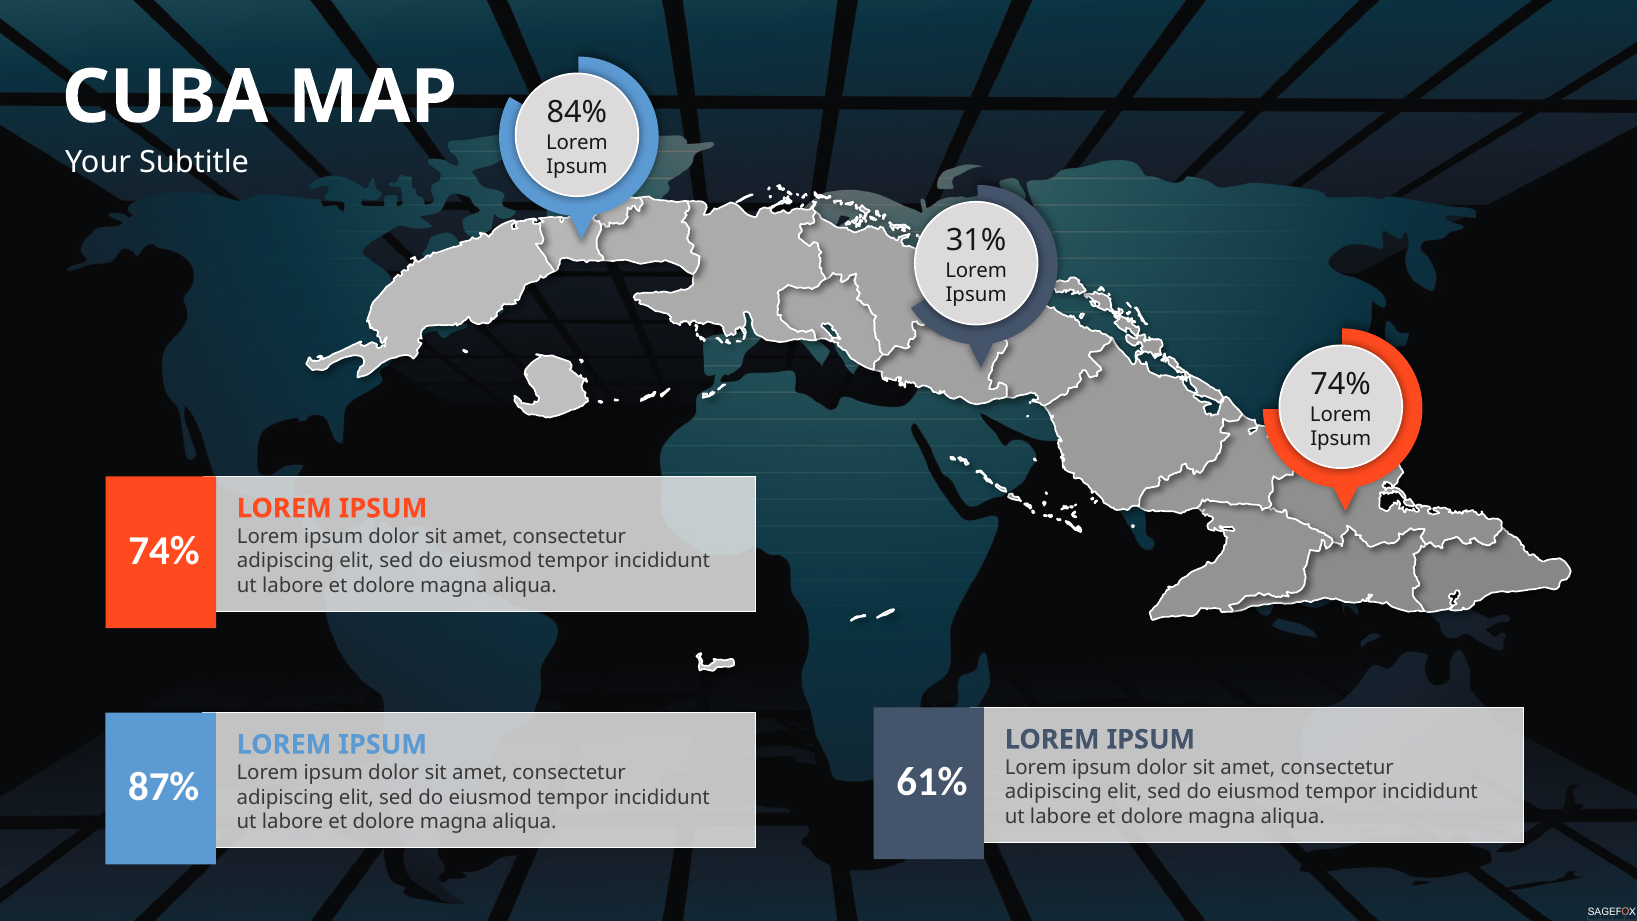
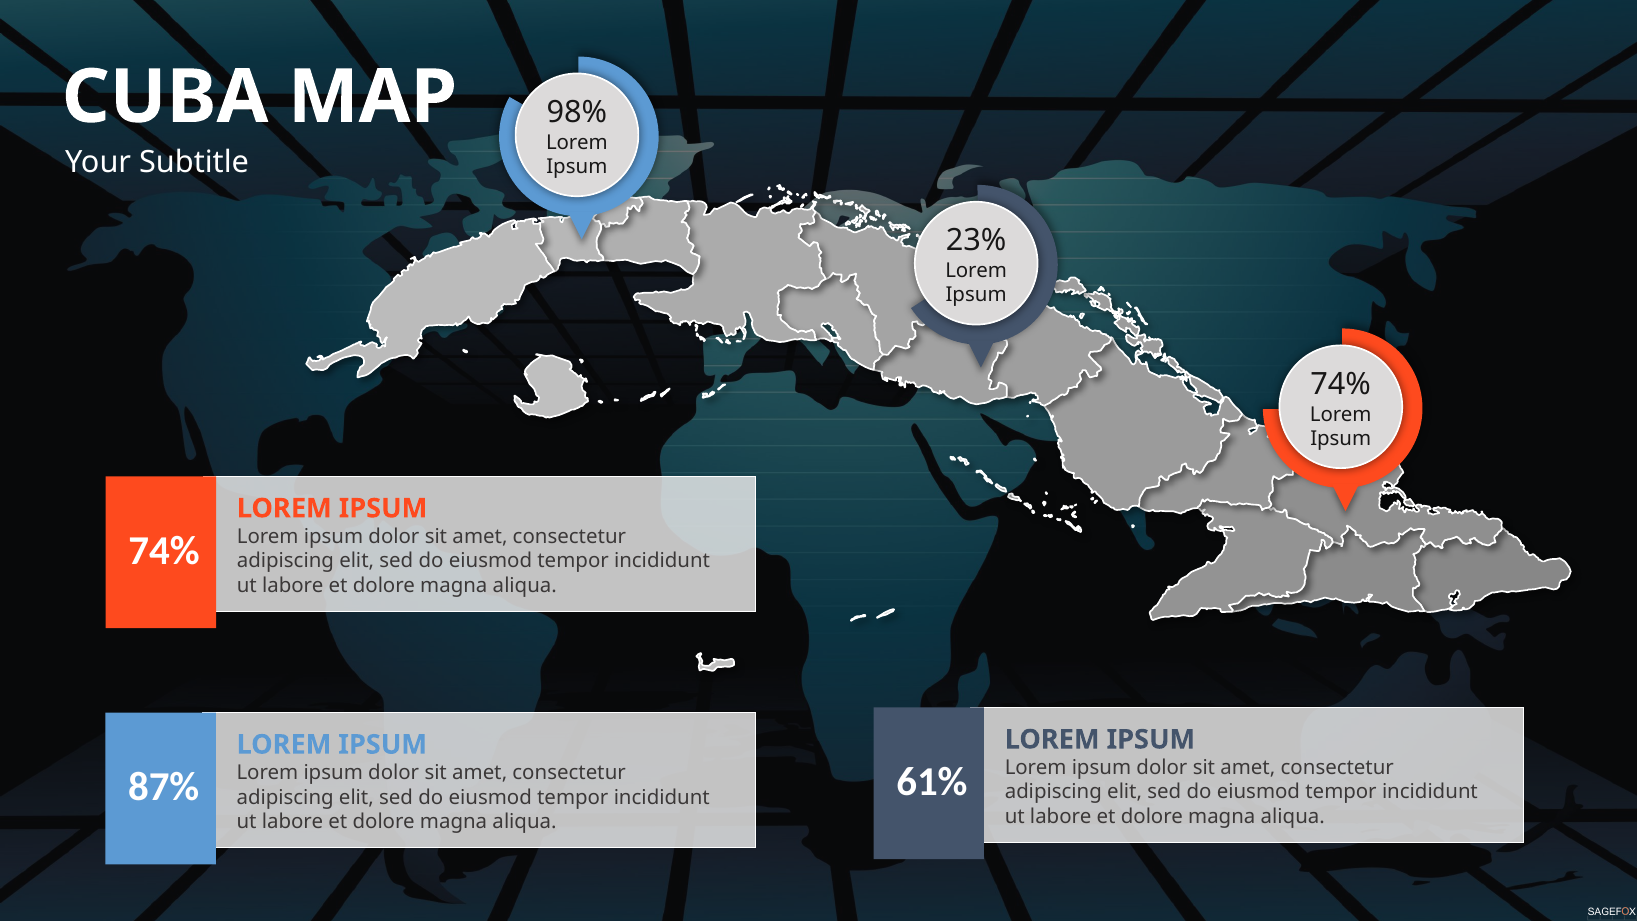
84%: 84% -> 98% (577, 112)
31%: 31% -> 23% (976, 241)
